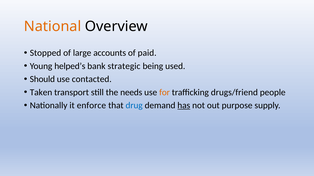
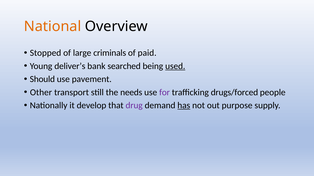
accounts: accounts -> criminals (110, 53)
helped’s: helped’s -> deliver’s (70, 66)
strategic: strategic -> searched (124, 66)
used underline: none -> present (175, 66)
contacted: contacted -> pavement (92, 79)
Taken: Taken -> Other (41, 93)
for colour: orange -> purple (165, 93)
drugs/friend: drugs/friend -> drugs/forced (234, 93)
enforce: enforce -> develop (91, 106)
drug colour: blue -> purple (134, 106)
